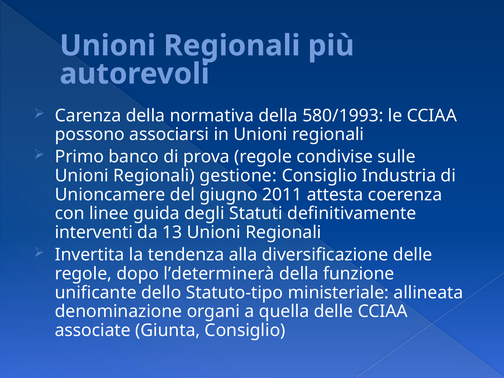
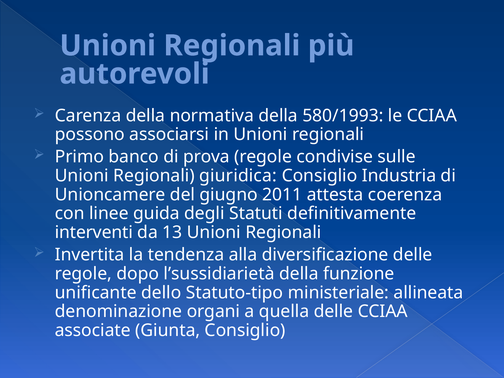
gestione: gestione -> giuridica (238, 176)
l’determinerà: l’determinerà -> l’sussidiarietà (219, 274)
